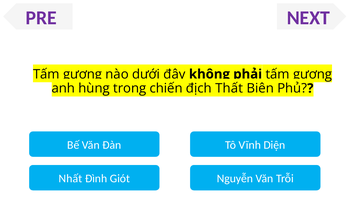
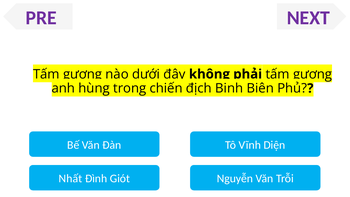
Thất: Thất -> Binh (229, 88)
